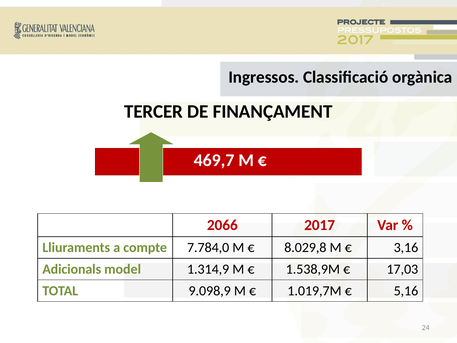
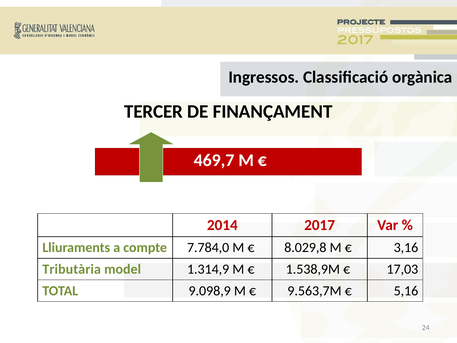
2066: 2066 -> 2014 (222, 225)
Adicionals: Adicionals -> Tributària (72, 269)
1.019,7M: 1.019,7M -> 9.563,7M (314, 291)
